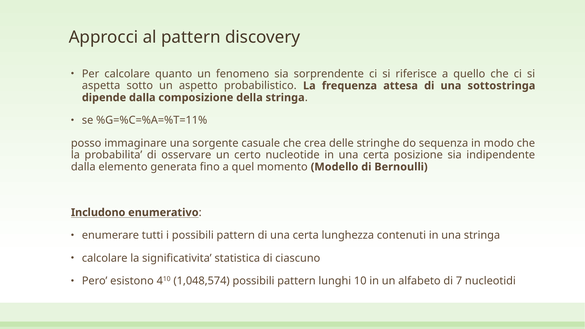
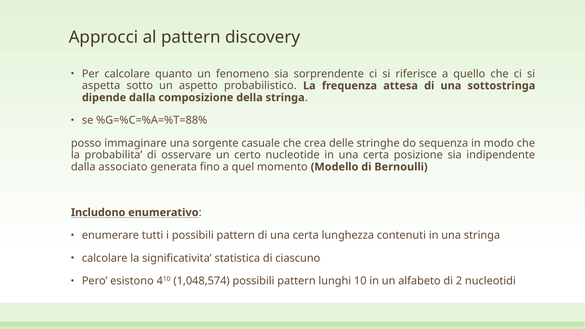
%G=%C=%A=%T=11%: %G=%C=%A=%T=11% -> %G=%C=%A=%T=88% (152, 120)
elemento: elemento -> associato (123, 167)
7: 7 -> 2 (459, 281)
